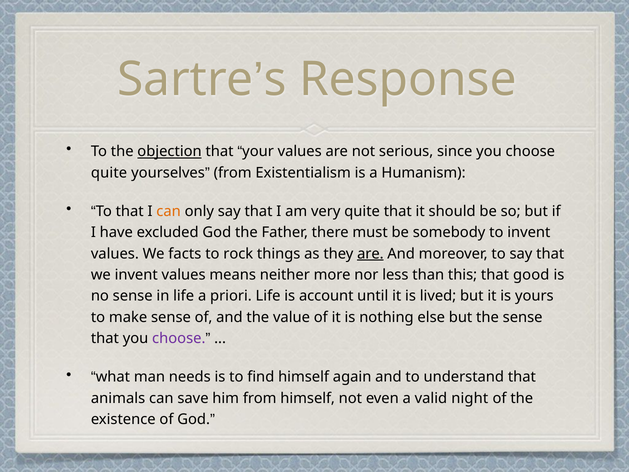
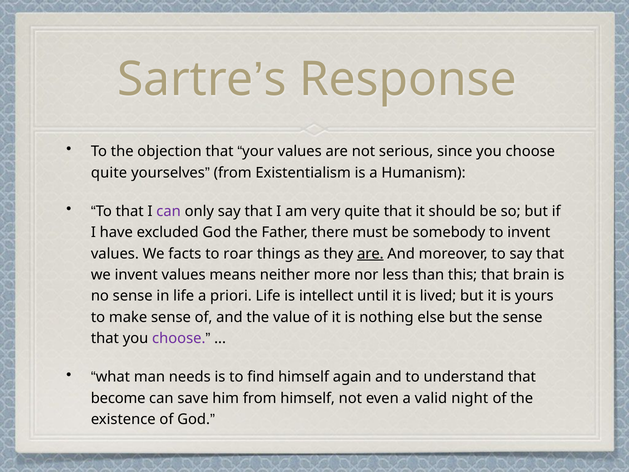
objection underline: present -> none (170, 151)
can colour: orange -> purple (169, 211)
rock: rock -> roar (238, 254)
good: good -> brain (531, 275)
account: account -> intellect (326, 296)
animals: animals -> become (118, 398)
